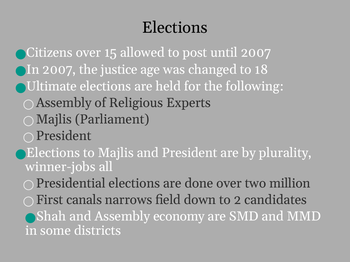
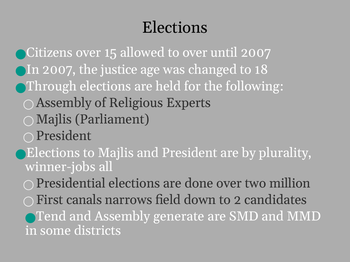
to post: post -> over (195, 53)
Ultimate: Ultimate -> Through (52, 86)
Shah: Shah -> Tend (51, 217)
economy: economy -> generate (179, 217)
